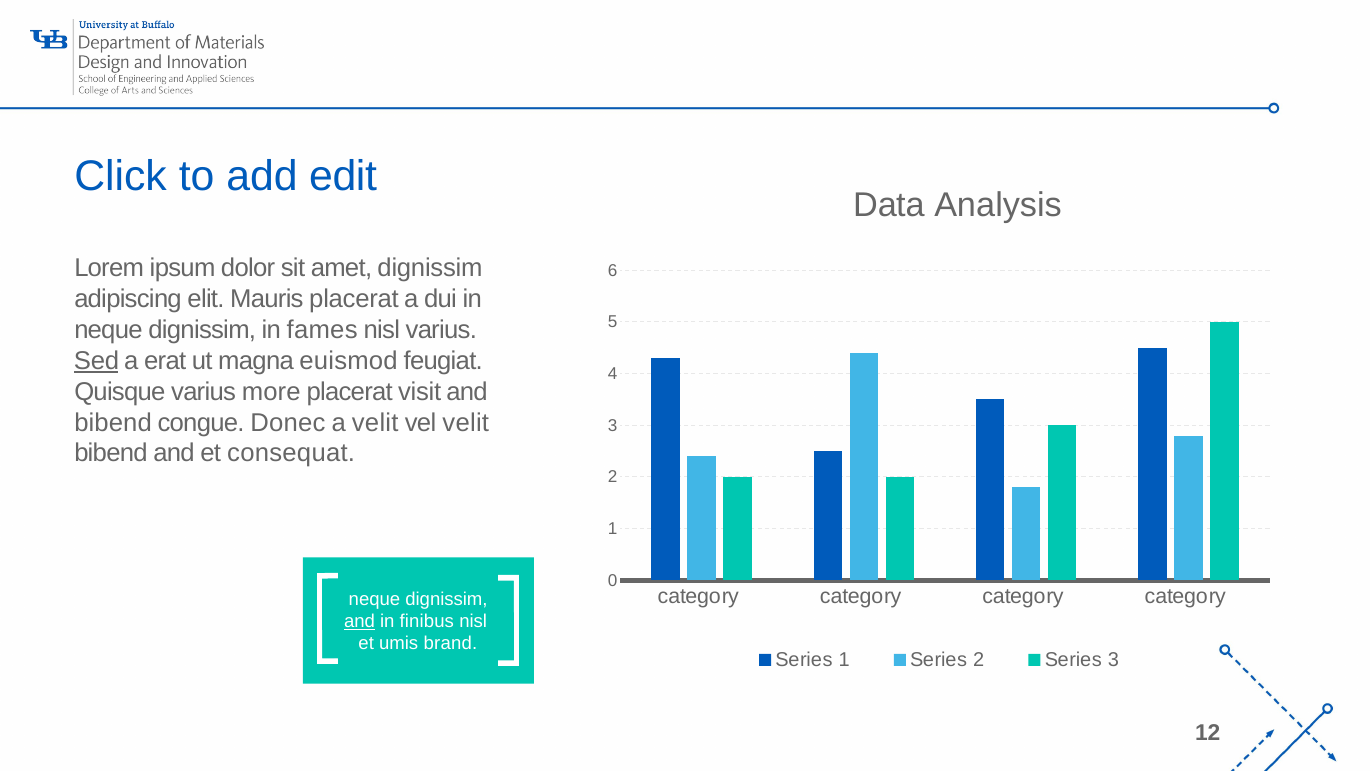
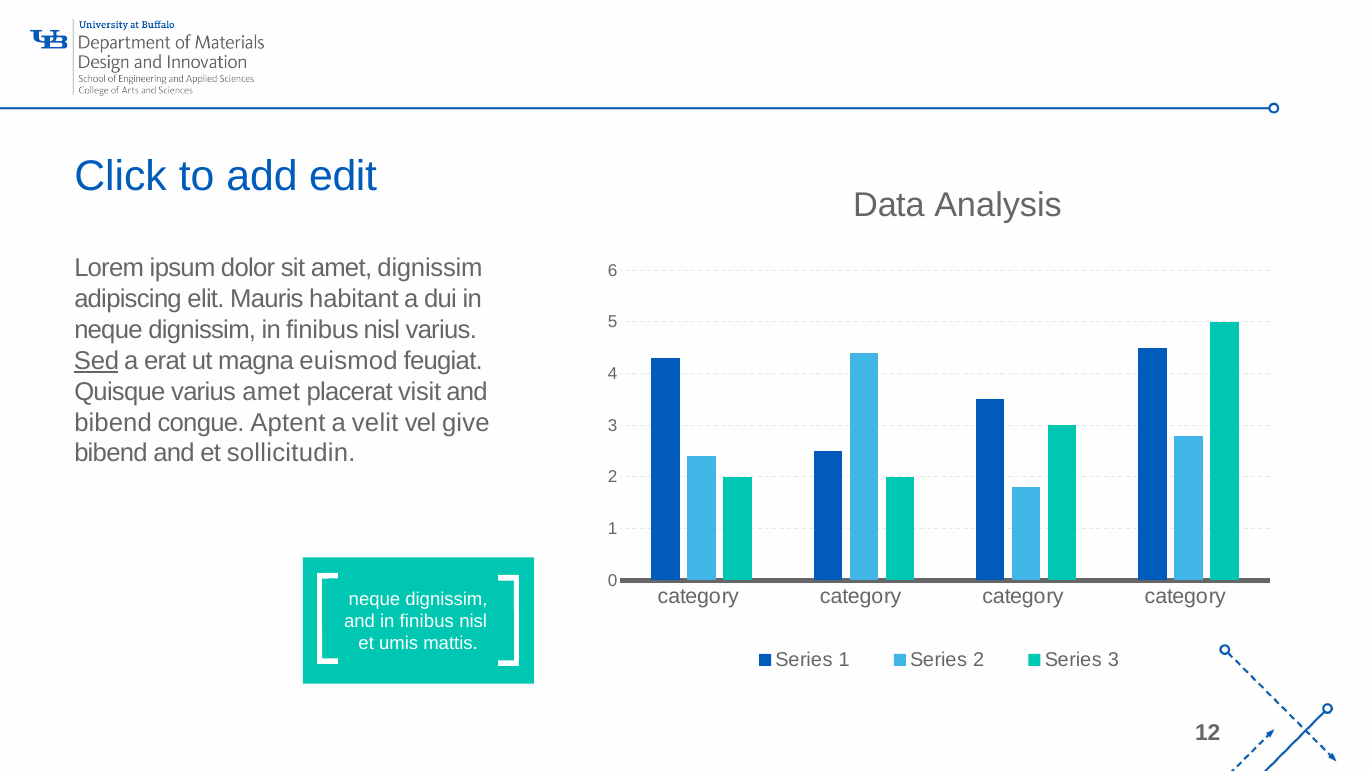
Mauris placerat: placerat -> habitant (354, 299)
dignissim in fames: fames -> finibus (322, 330)
varius more: more -> amet (271, 392)
Donec: Donec -> Aptent (288, 422)
vel velit: velit -> give (466, 422)
consequat: consequat -> sollicitudin (291, 453)
and underline: present -> none (360, 621)
brand: brand -> mattis (451, 643)
